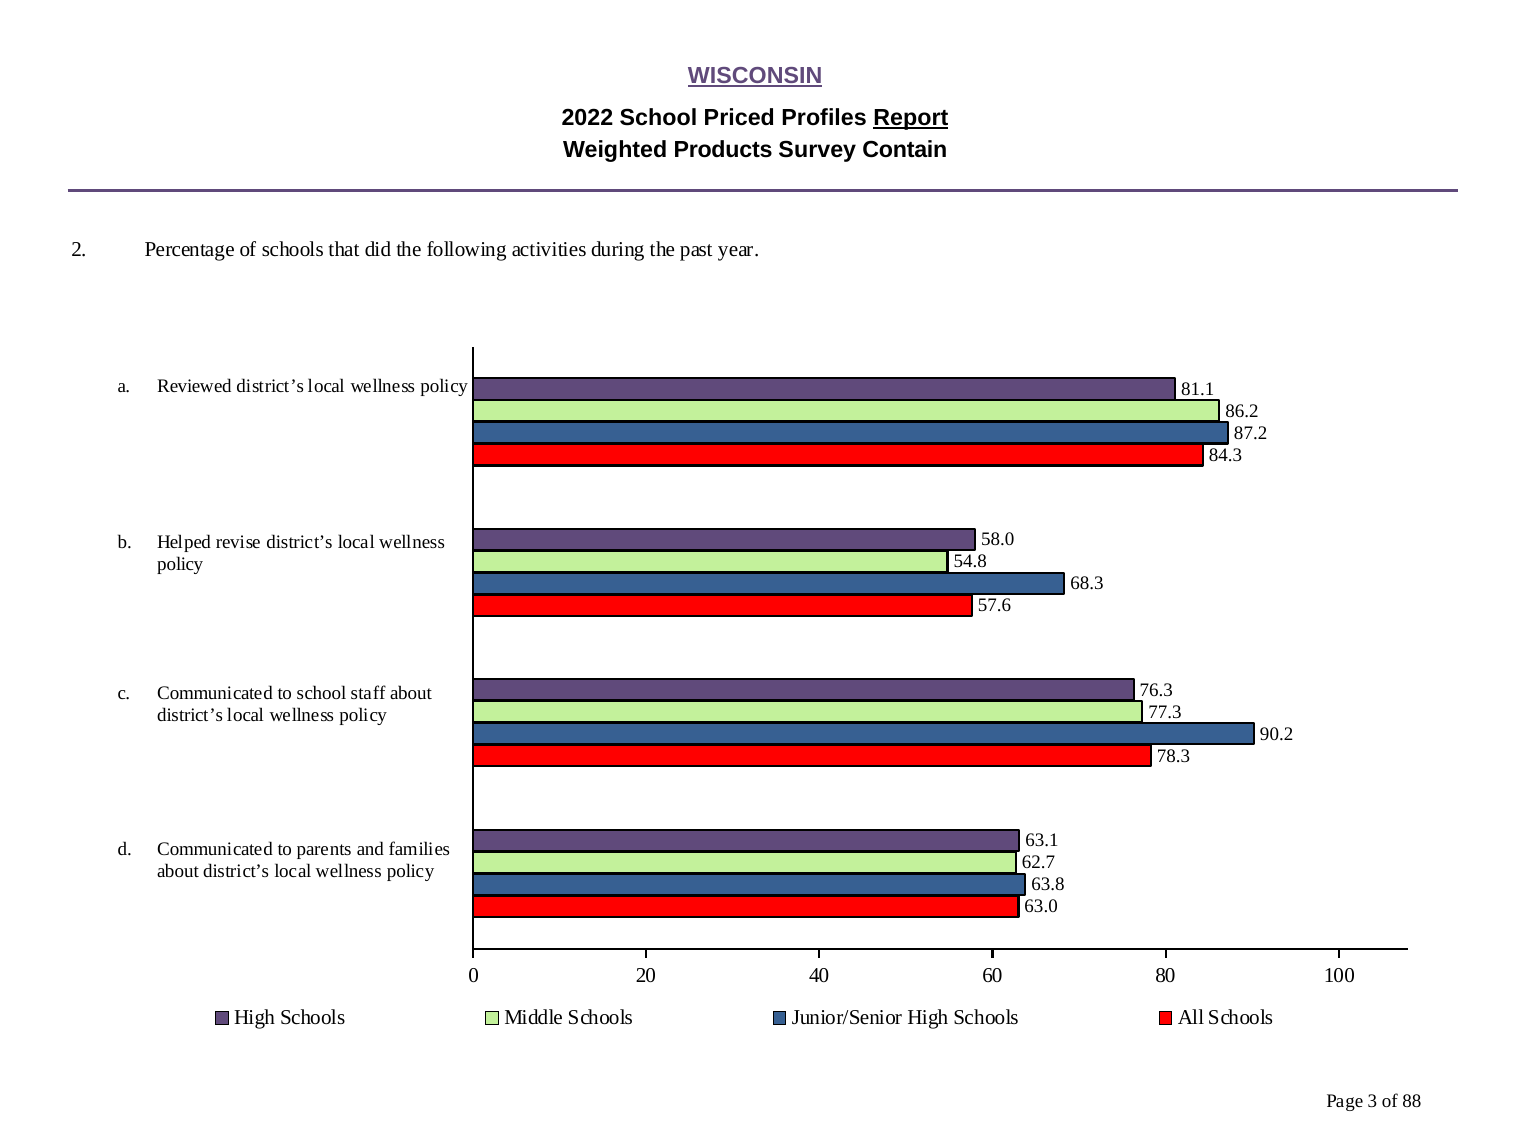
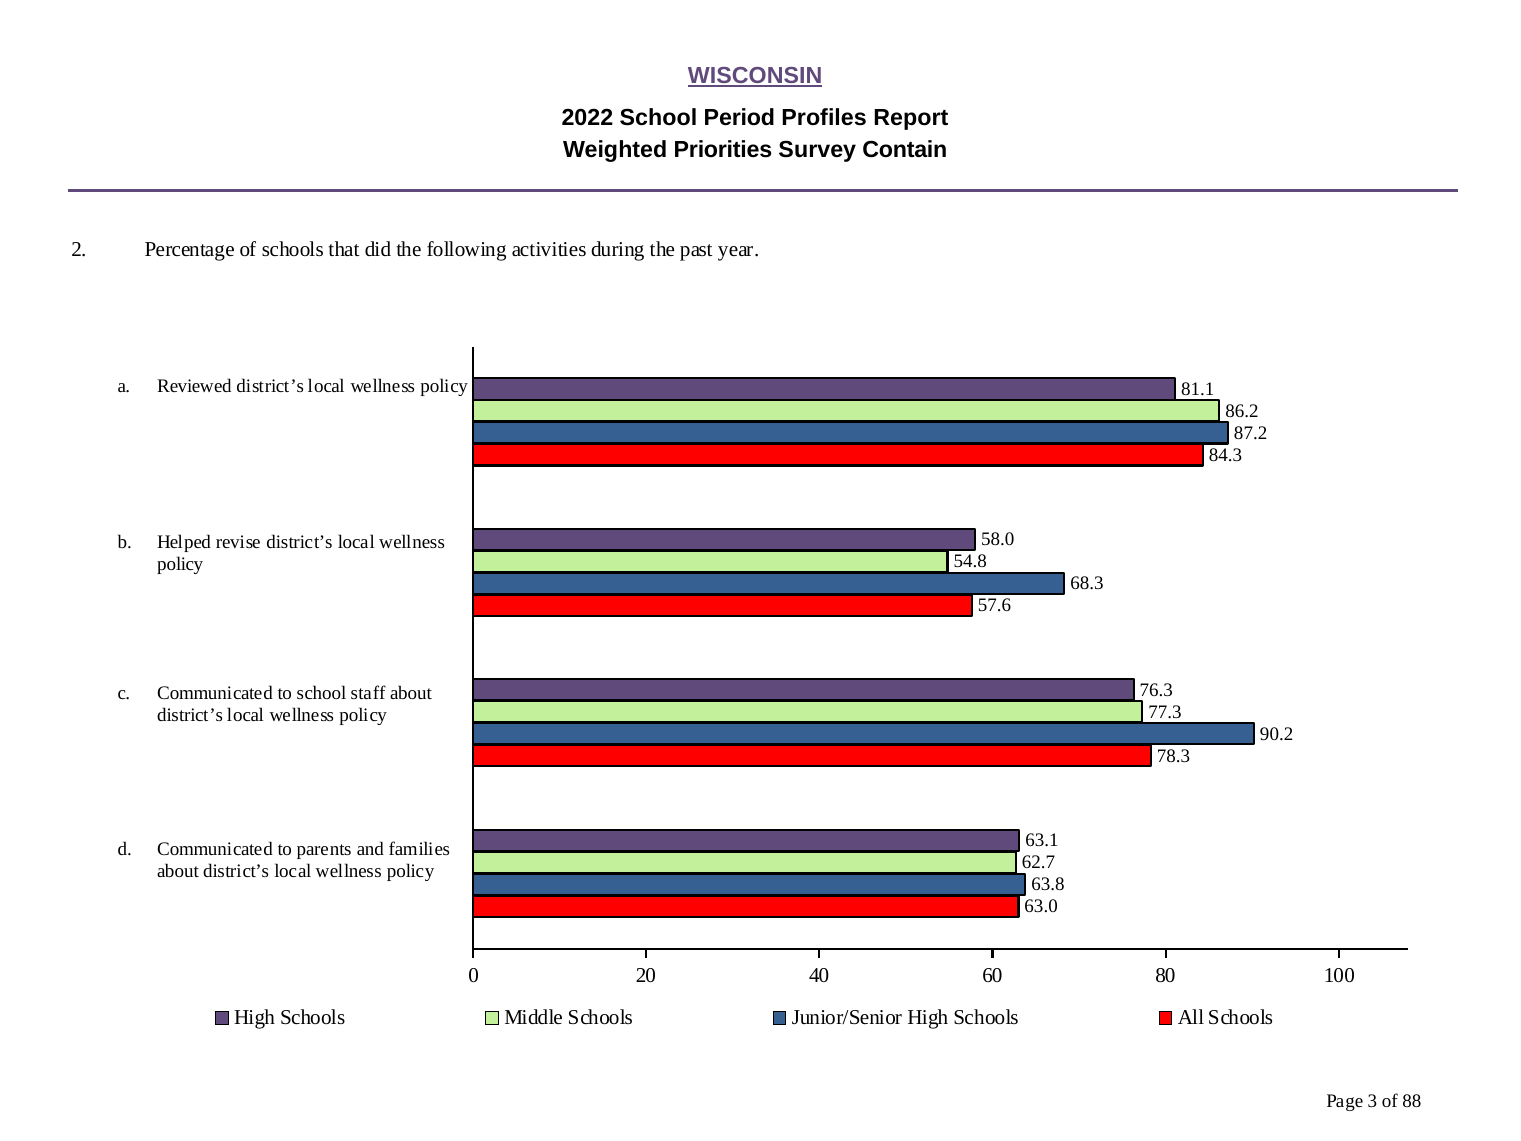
Priced: Priced -> Period (739, 118)
Report underline: present -> none (911, 118)
Products: Products -> Priorities (723, 150)
